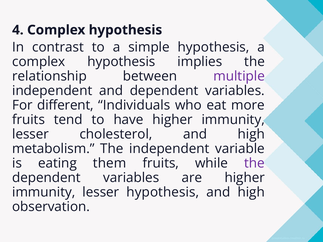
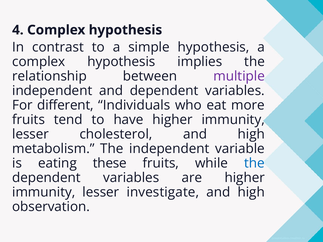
them: them -> these (110, 163)
the colour: purple -> blue (254, 163)
lesser hypothesis: hypothesis -> investigate (163, 192)
